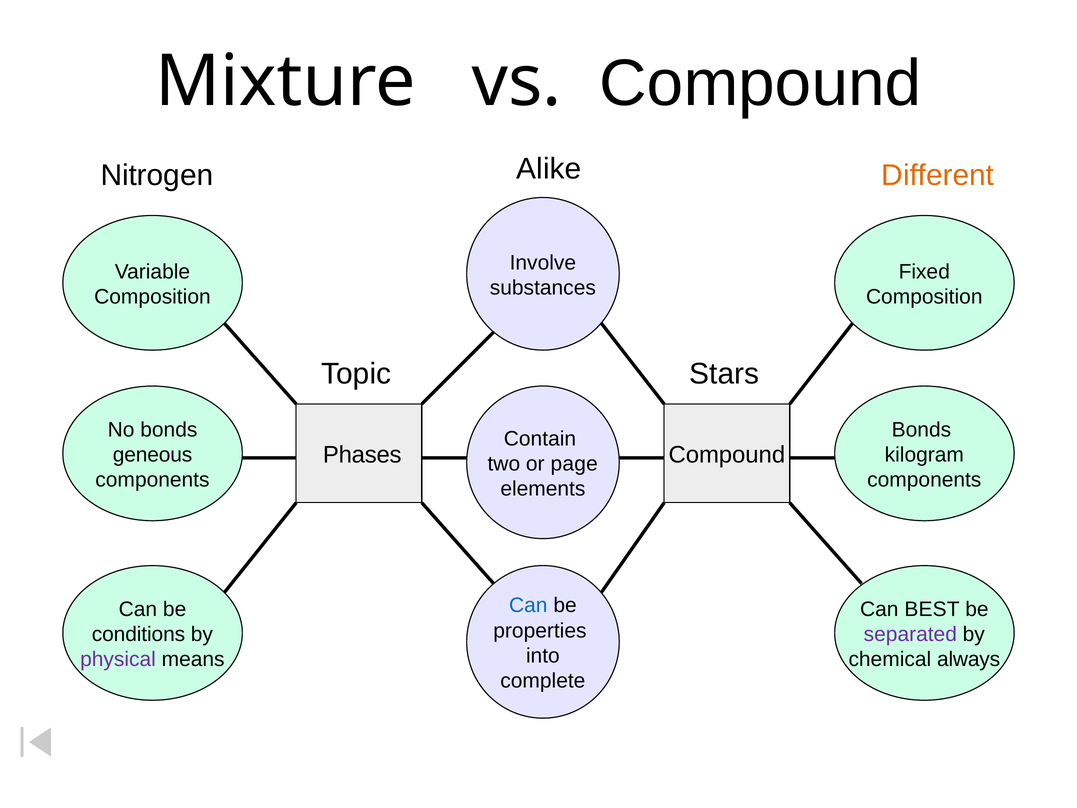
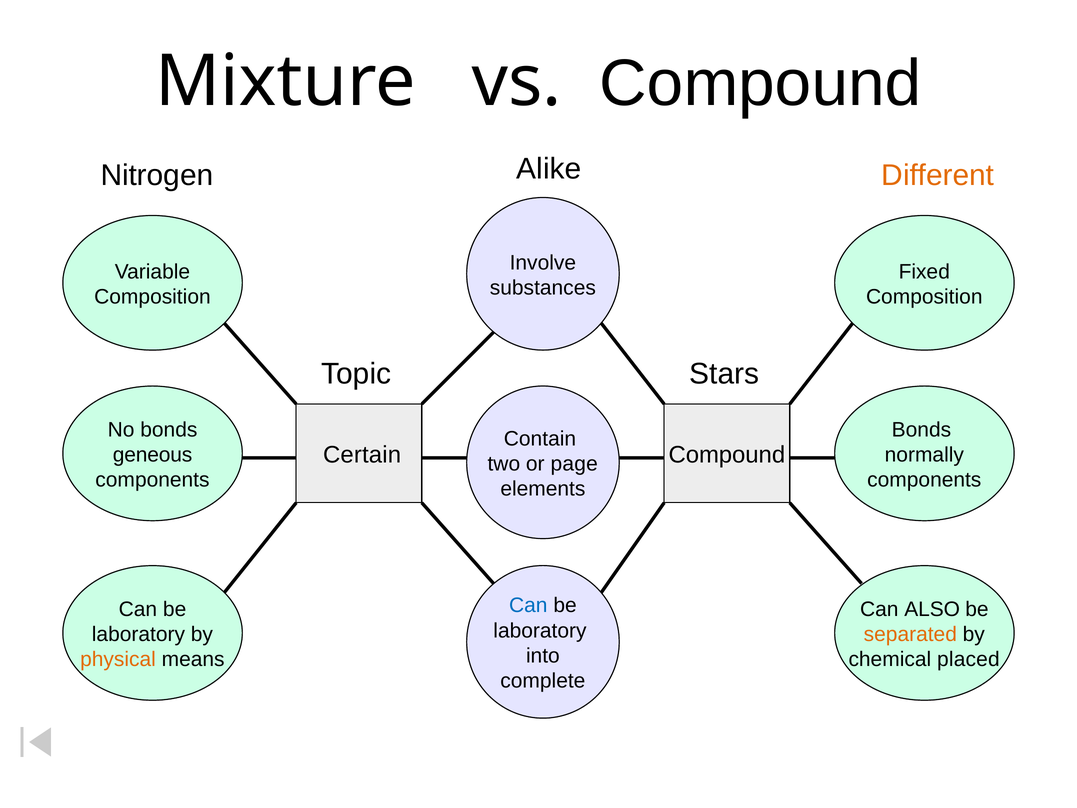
Phases: Phases -> Certain (362, 455)
kilogram: kilogram -> normally (924, 455)
BEST: BEST -> ALSO (932, 609)
properties: properties -> laboratory (540, 631)
conditions: conditions -> laboratory (138, 634)
separated colour: purple -> orange (910, 634)
physical colour: purple -> orange (118, 659)
always: always -> placed (968, 659)
